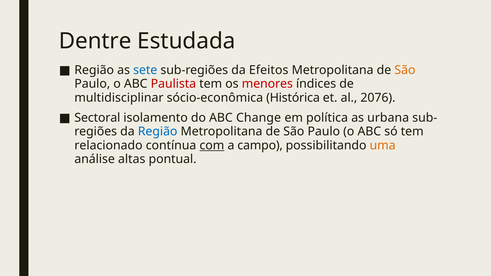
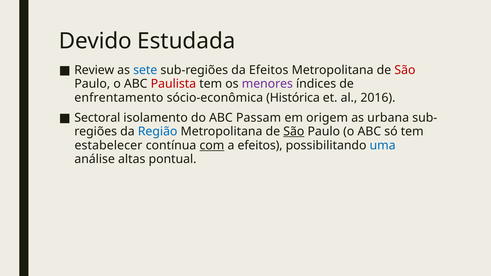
Dentre: Dentre -> Devido (95, 41)
Região: Região -> Review (94, 70)
São colour: orange -> red (405, 70)
menores colour: red -> purple (267, 84)
multidisciplinar: multidisciplinar -> enfrentamento (119, 98)
2076: 2076 -> 2016 (378, 98)
Change: Change -> Passam (259, 118)
política: política -> origem (327, 118)
São underline: none -> present (294, 132)
relacionado: relacionado -> estabelecer (108, 145)
a campo: campo -> efeitos (260, 145)
uma colour: orange -> blue (383, 145)
